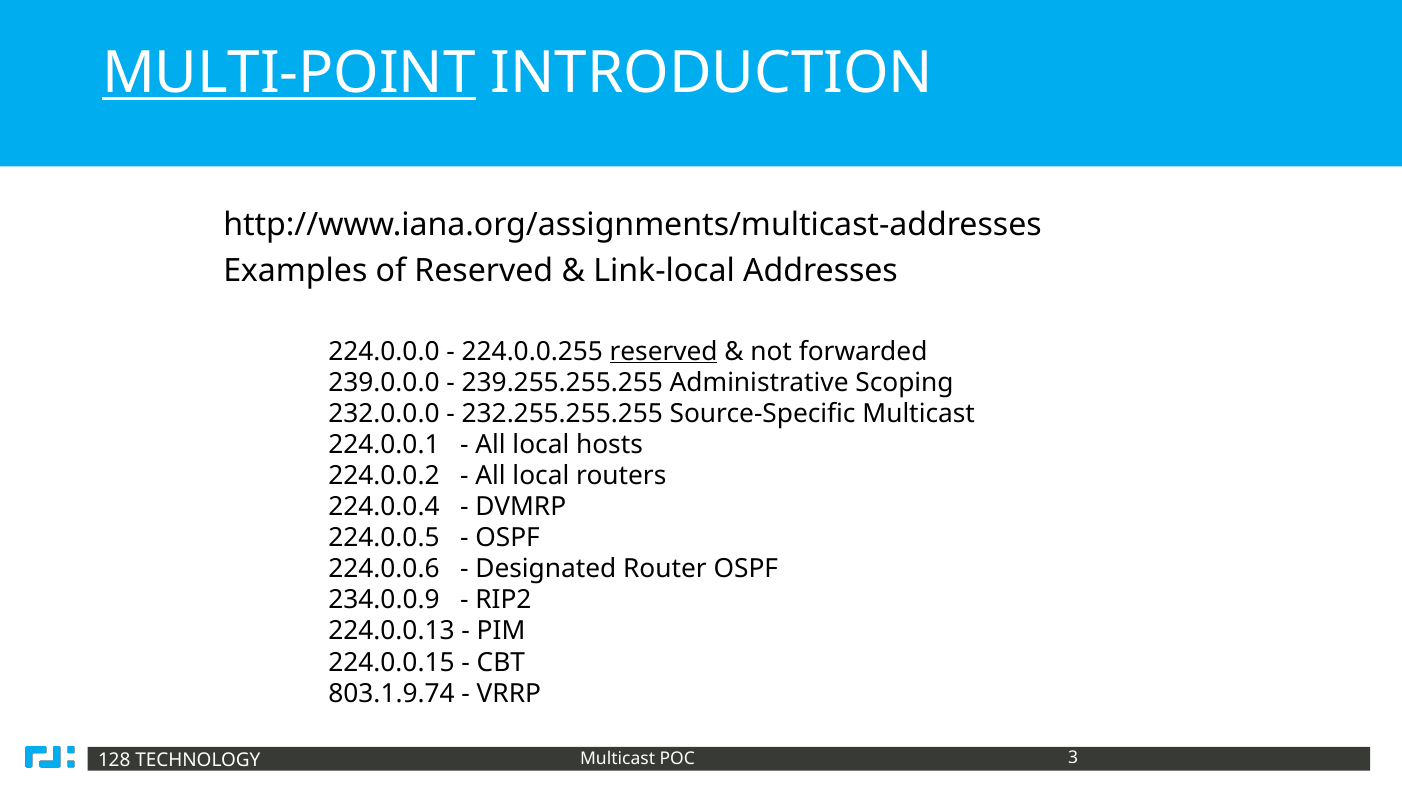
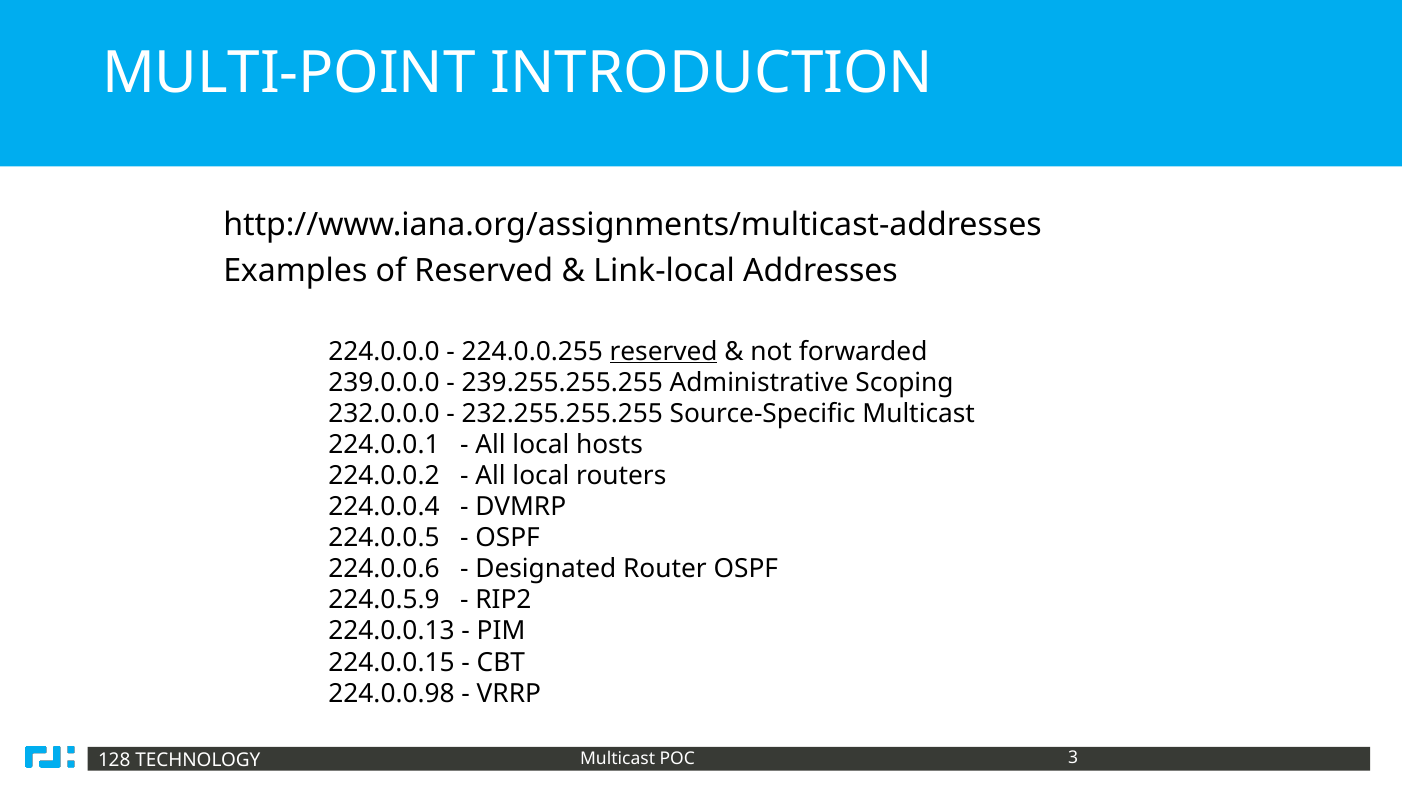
MULTI-POINT underline: present -> none (289, 73)
234.0.0.9: 234.0.0.9 -> 224.0.5.9 (384, 600)
803.1.9.74: 803.1.9.74 -> 224.0.0.98 (392, 693)
